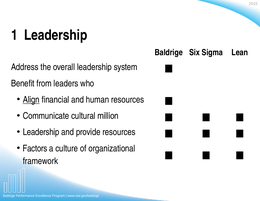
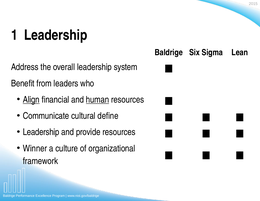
human underline: none -> present (98, 100)
million: million -> define (108, 116)
Factors: Factors -> Winner (35, 148)
